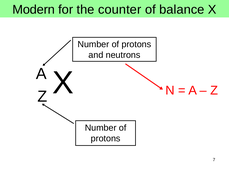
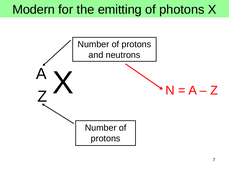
counter: counter -> emitting (120, 10)
balance: balance -> photons (182, 10)
